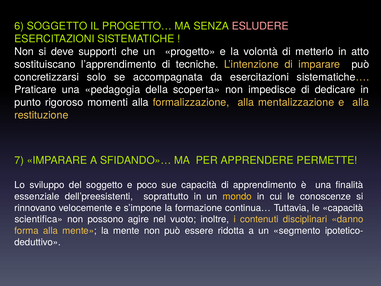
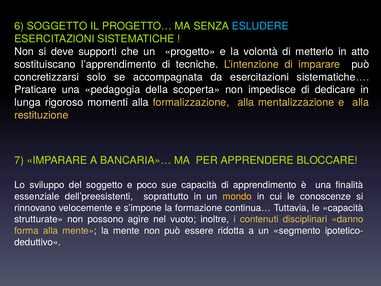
ESLUDERE colour: pink -> light blue (260, 26)
punto: punto -> lunga (28, 102)
SFIDANDO»…: SFIDANDO»… -> BANCARIA»… (136, 160)
PERMETTE: PERMETTE -> BLOCCARE (327, 160)
scientifica: scientifica -> strutturate (39, 219)
